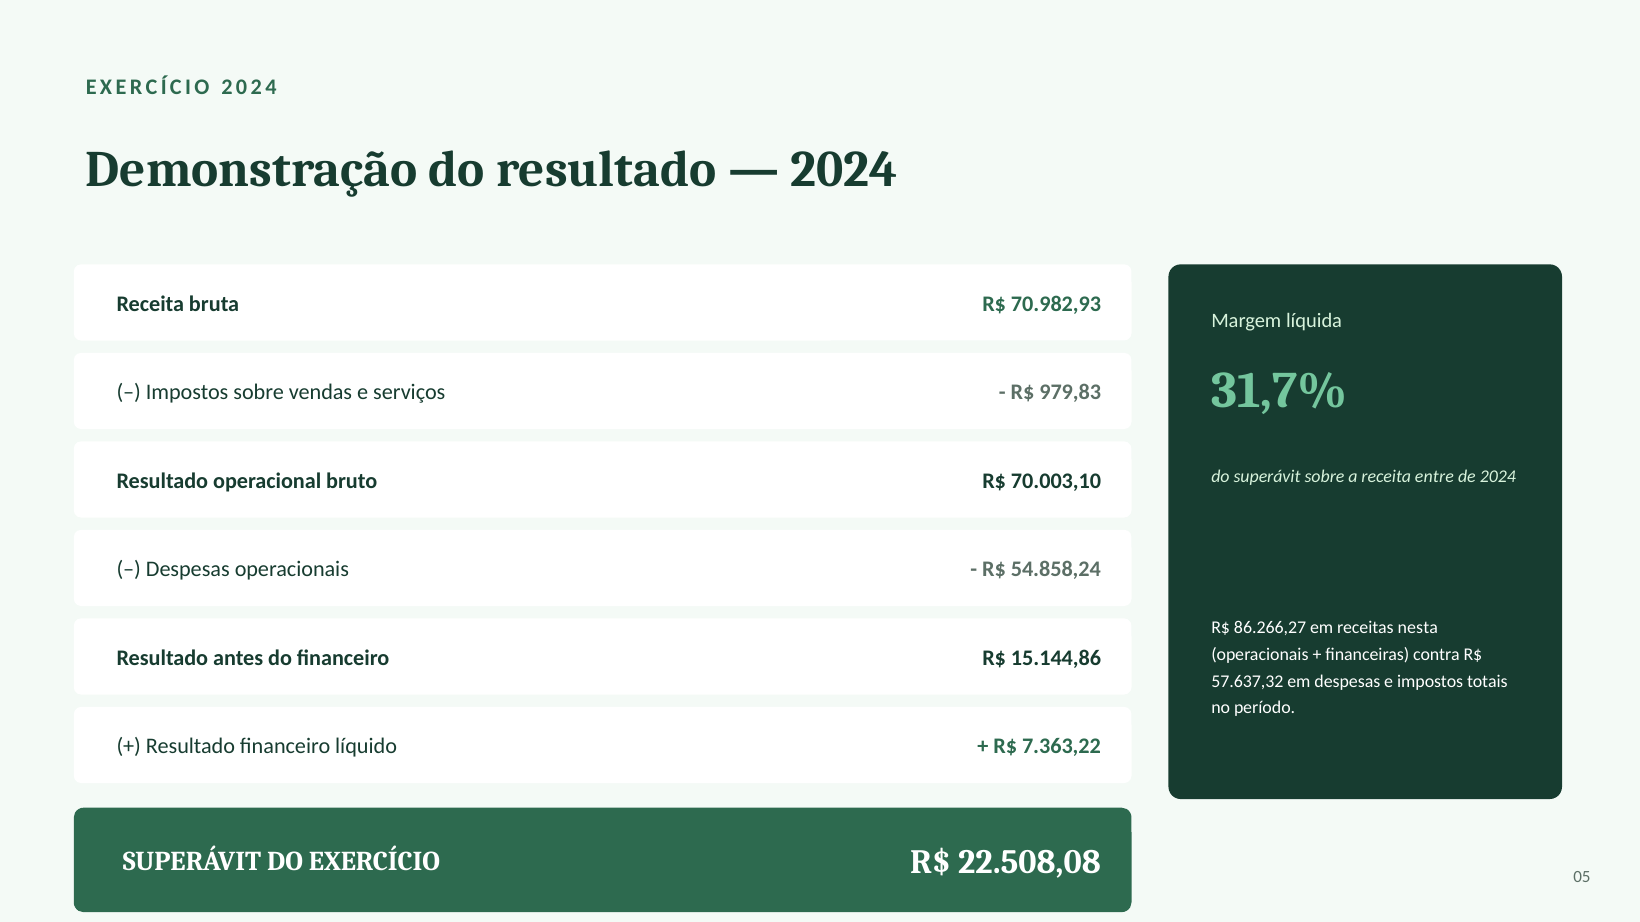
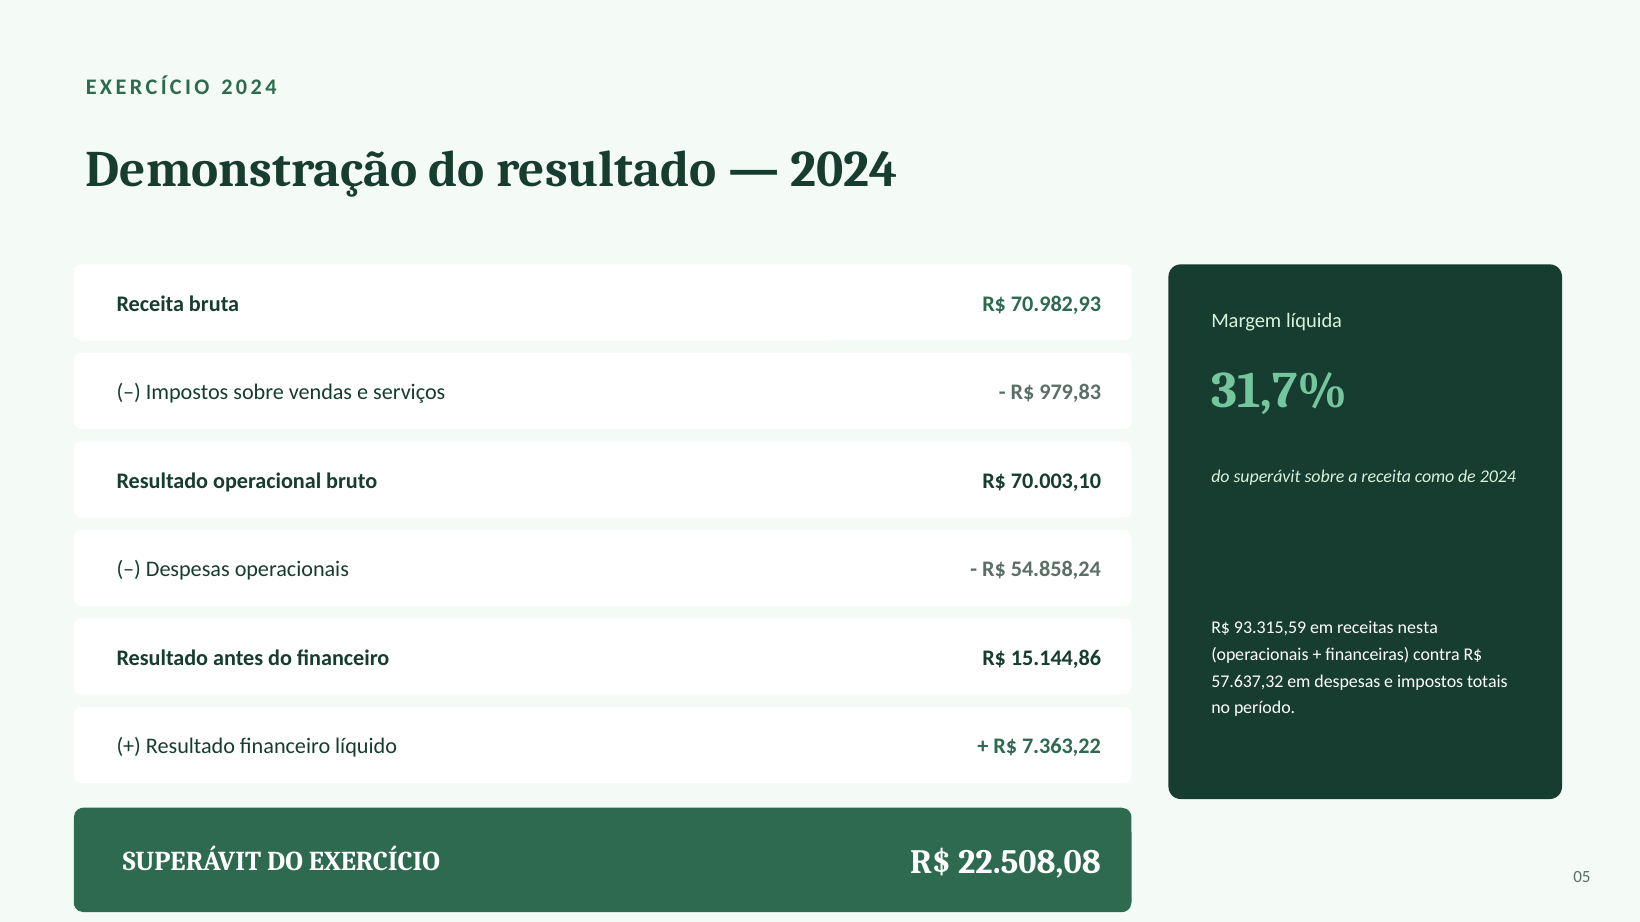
entre: entre -> como (1435, 477)
86.266,27: 86.266,27 -> 93.315,59 (1270, 628)
